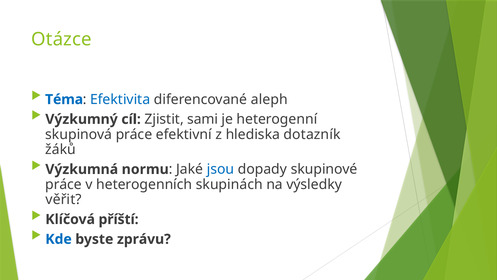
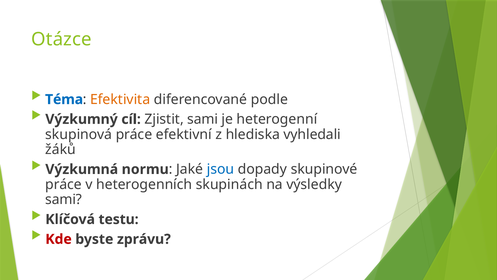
Efektivita colour: blue -> orange (120, 99)
aleph: aleph -> podle (269, 99)
dotazník: dotazník -> vyhledali (312, 134)
věřit: věřit -> sami (64, 199)
příští: příští -> testu (119, 219)
Kde colour: blue -> red (59, 239)
